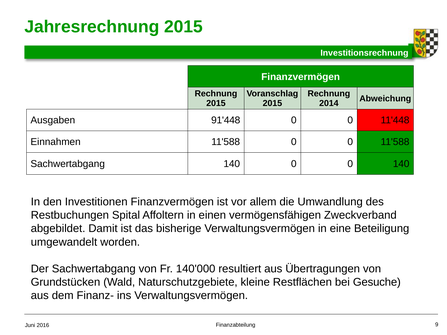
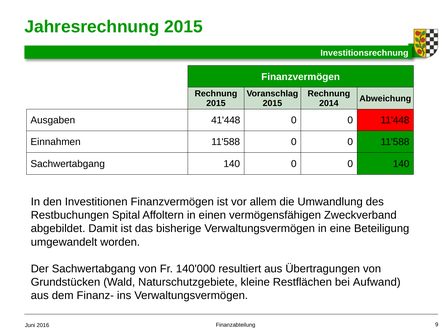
91'448: 91'448 -> 41'448 (226, 120)
Gesuche: Gesuche -> Aufwand (377, 282)
